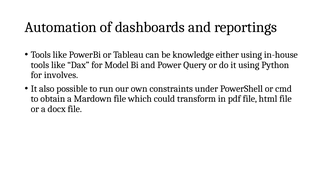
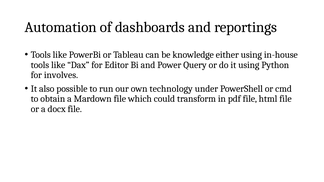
Model: Model -> Editor (117, 65)
constraints: constraints -> technology (171, 89)
